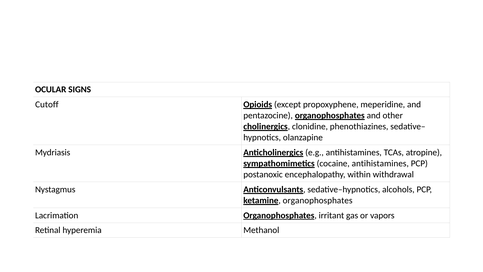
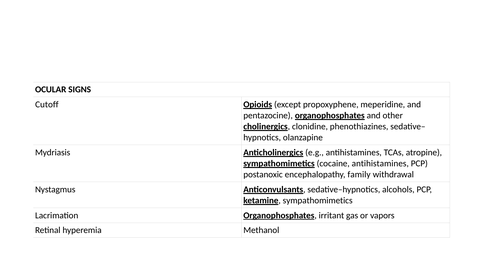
within: within -> family (359, 174)
ketamine organophosphates: organophosphates -> sympathomimetics (318, 200)
